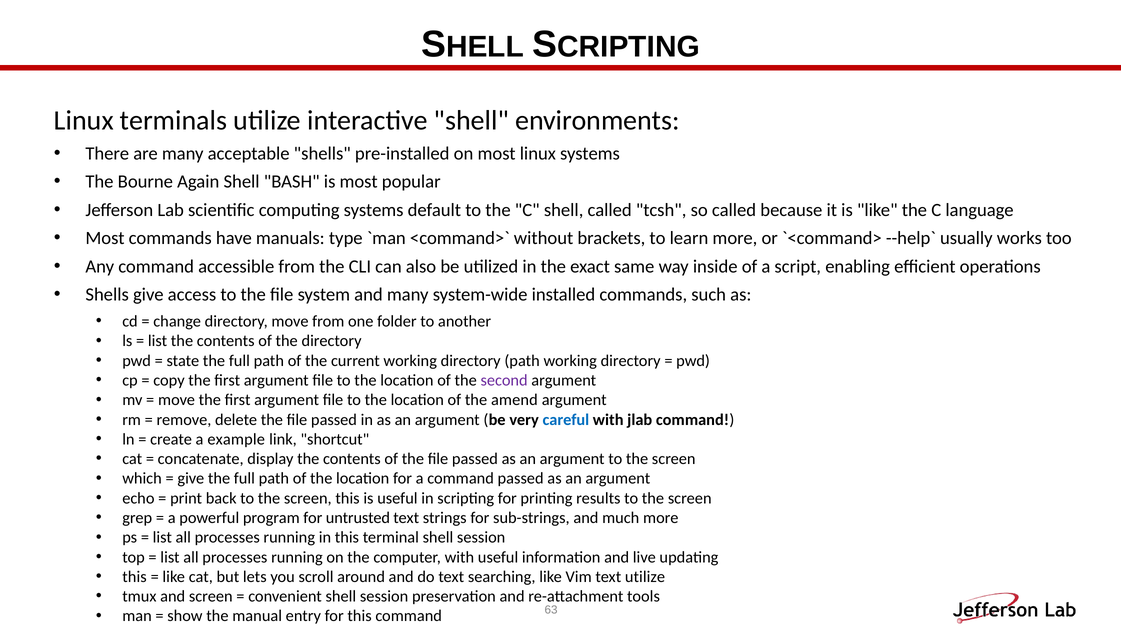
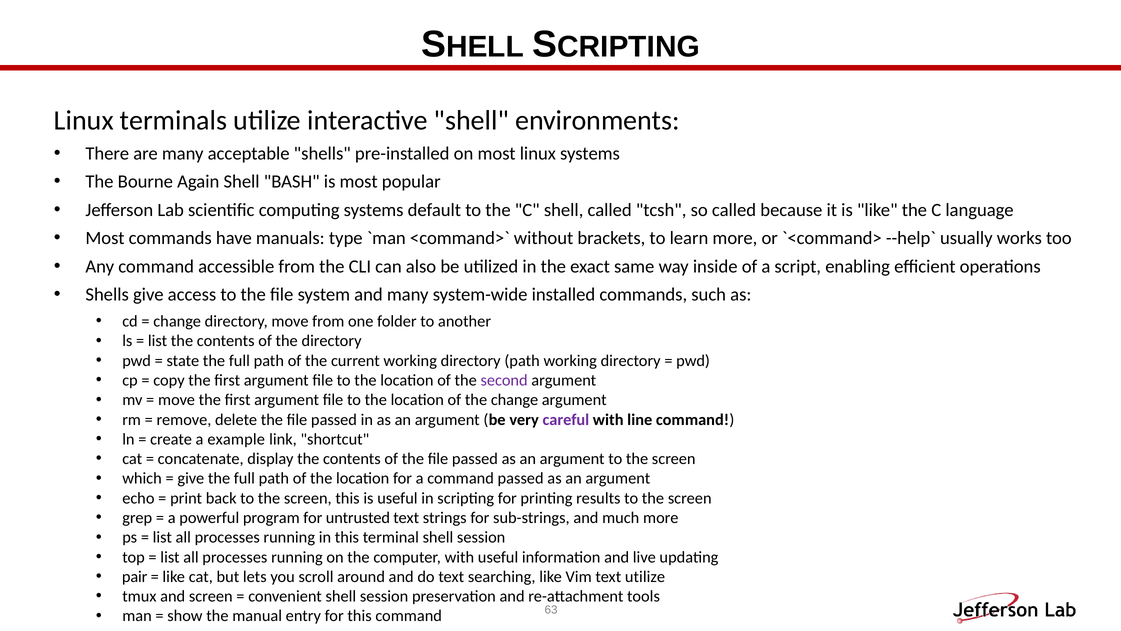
the amend: amend -> change (515, 400)
careful colour: blue -> purple (566, 419)
jlab: jlab -> line (640, 419)
this: this -> pair (135, 576)
